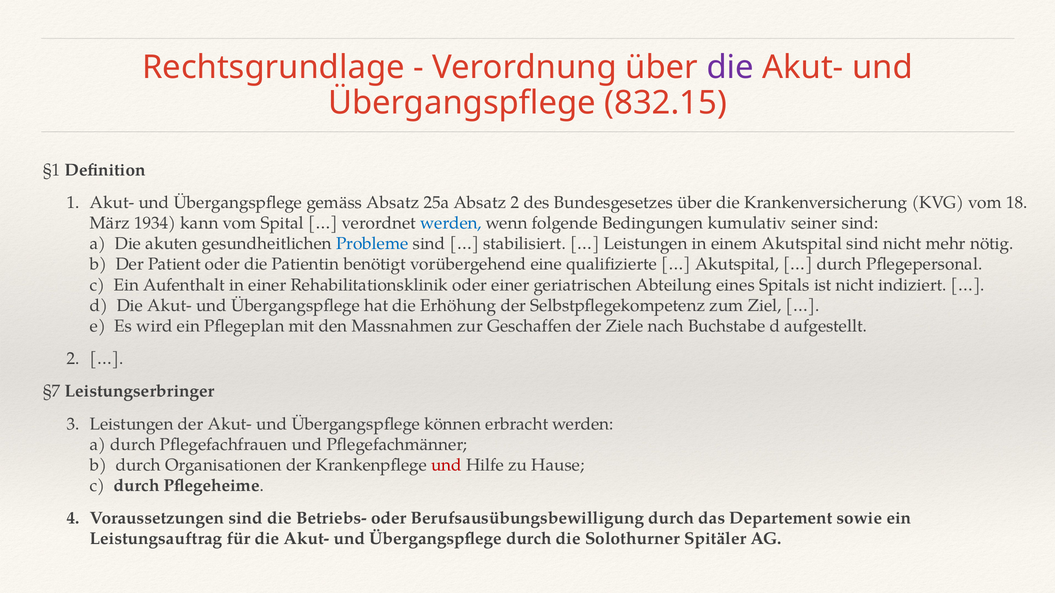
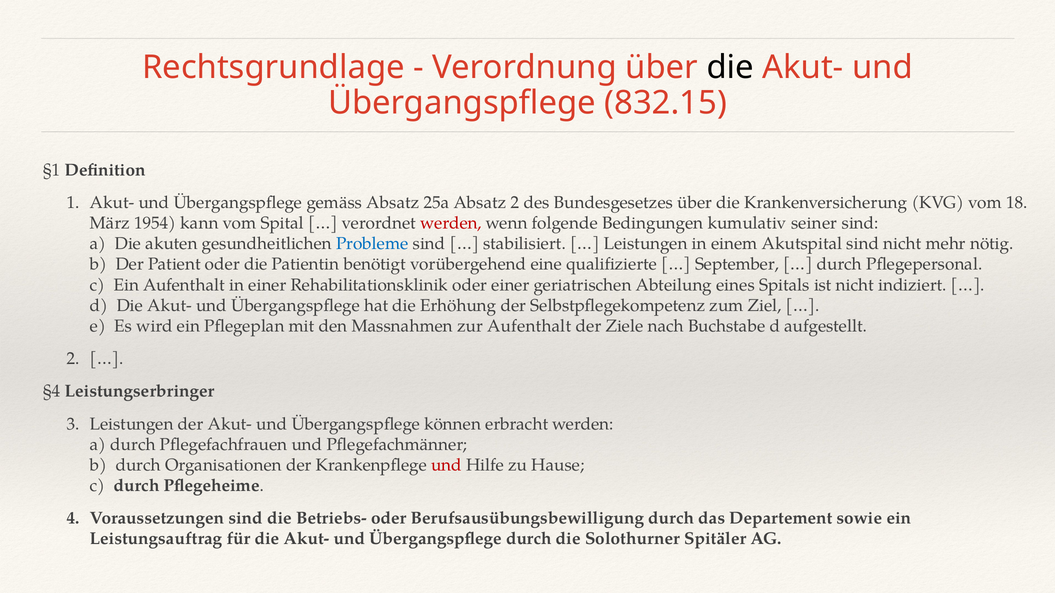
die colour: purple -> black (730, 67)
1934: 1934 -> 1954 (155, 223)
werden colour: blue -> red (451, 223)
Akutspital: Akutspital -> September (737, 265)
zur Geschaffen: Geschaffen -> Aufenthalt (529, 326)
§7: §7 -> §4 (52, 392)
